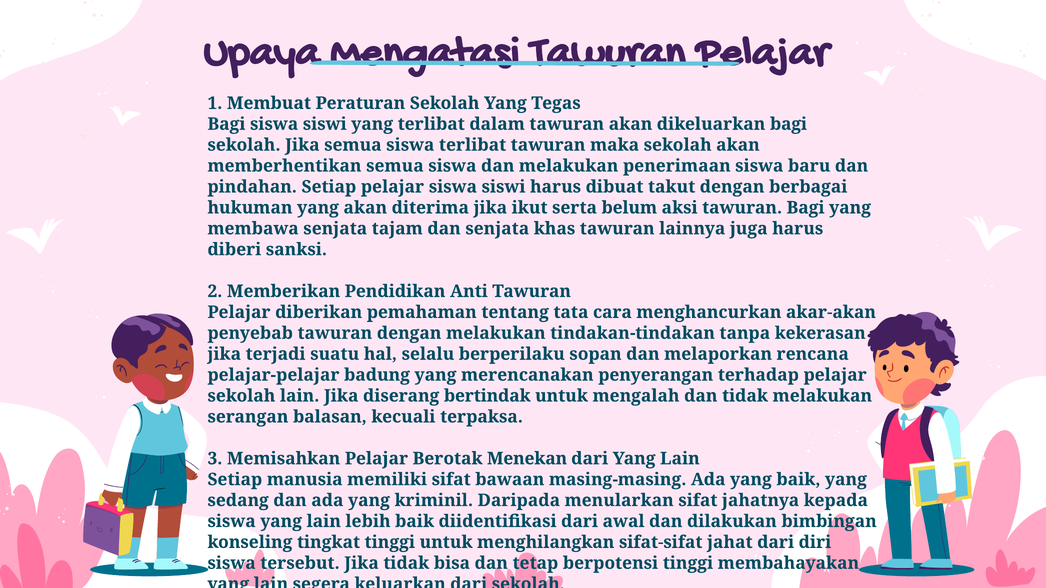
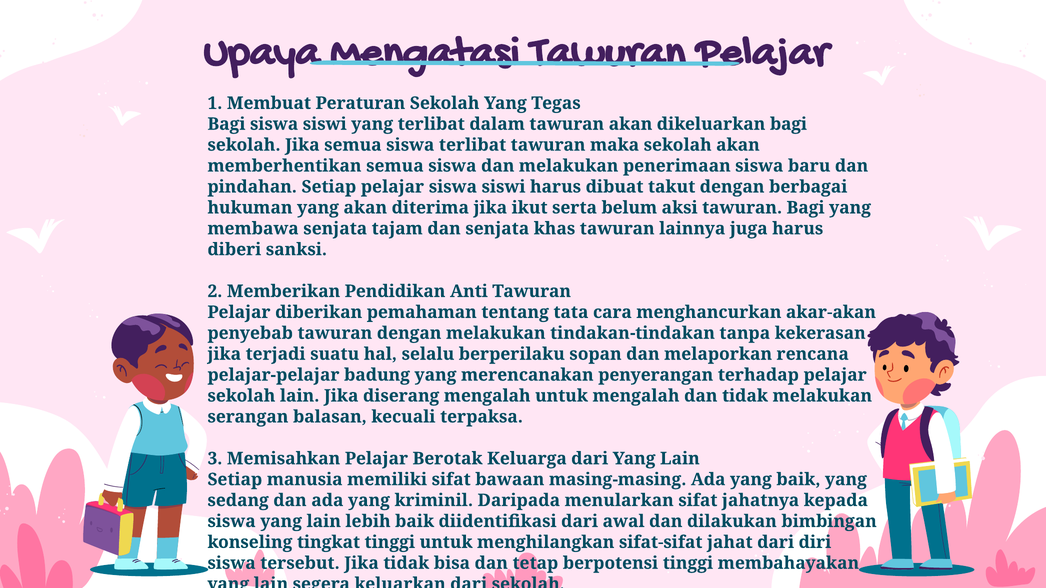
diserang bertindak: bertindak -> mengalah (487, 396)
Menekan: Menekan -> Keluarga (527, 459)
